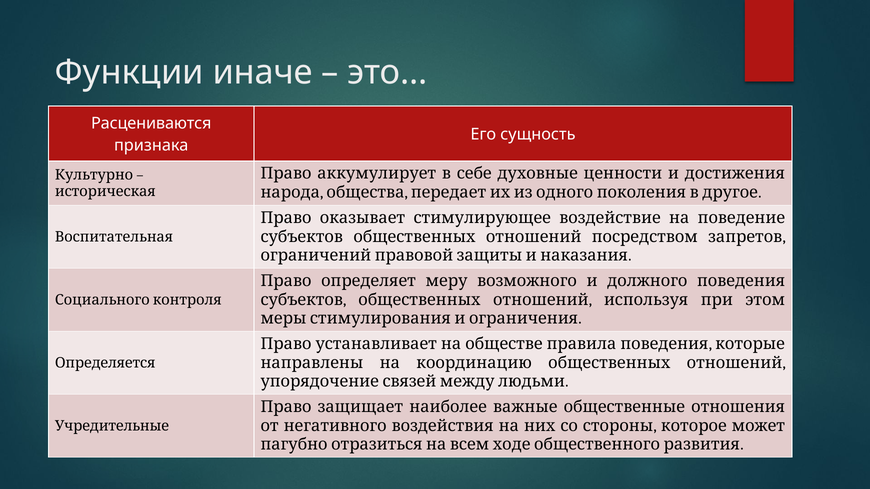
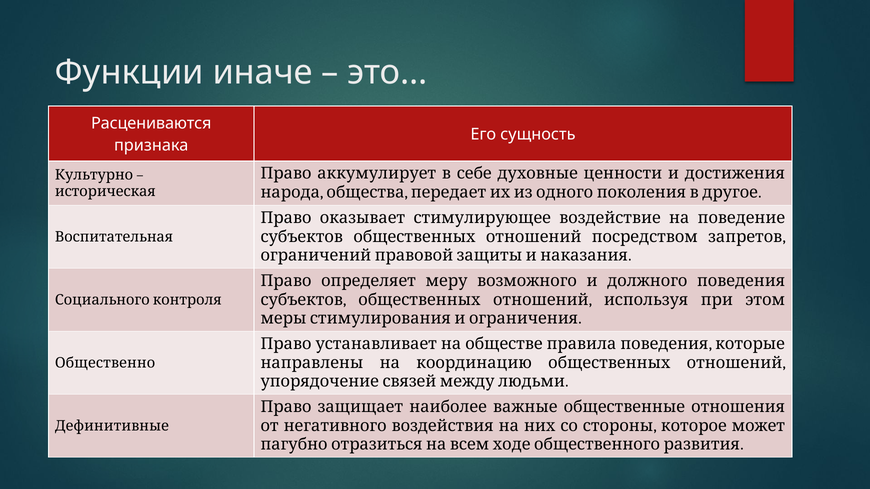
Определяется: Определяется -> Общественно (105, 363)
Учредительные: Учредительные -> Дефинитивные (112, 426)
